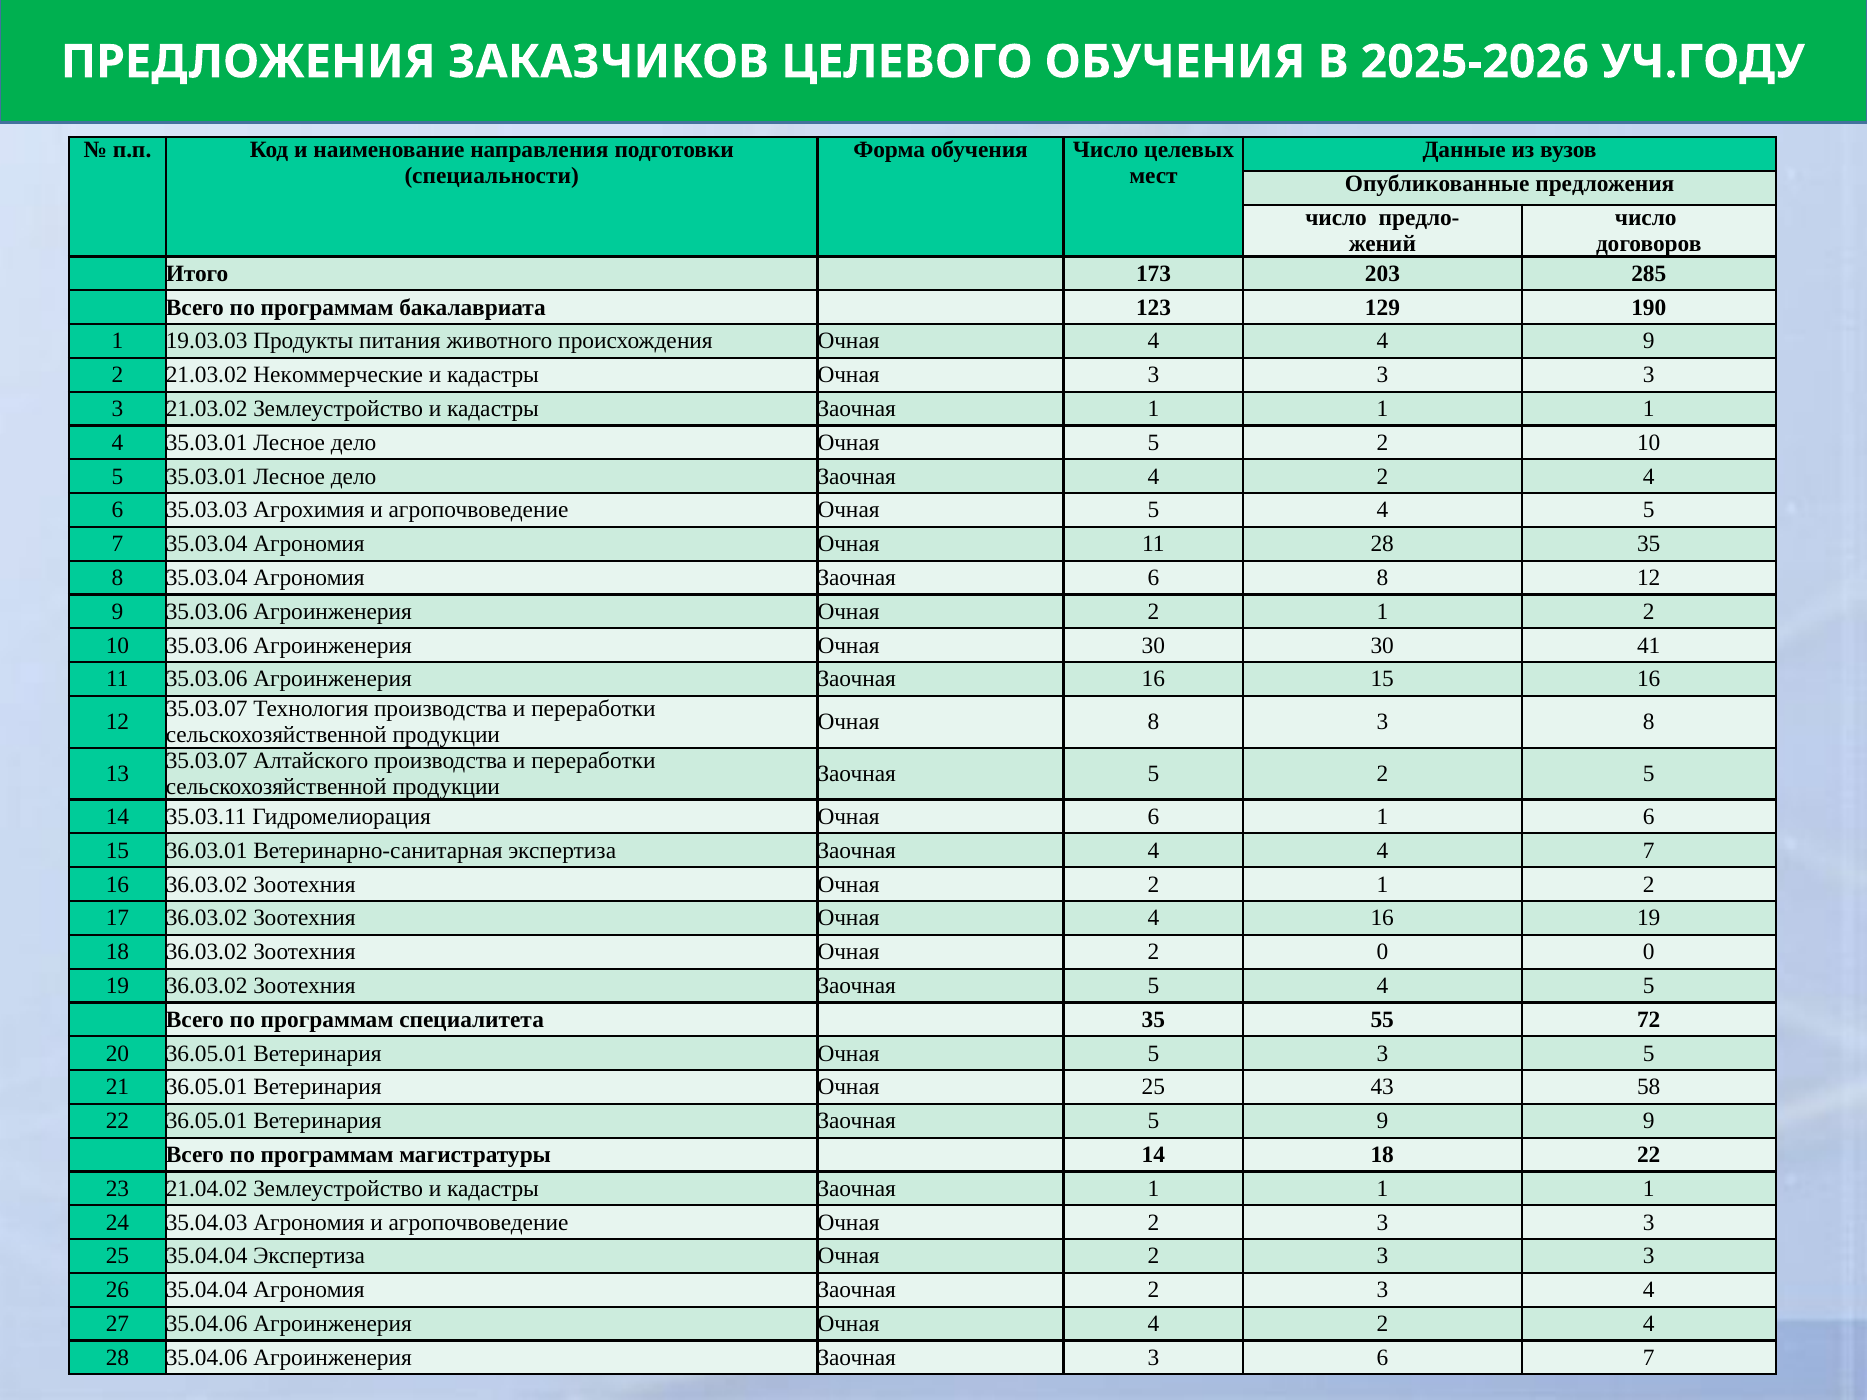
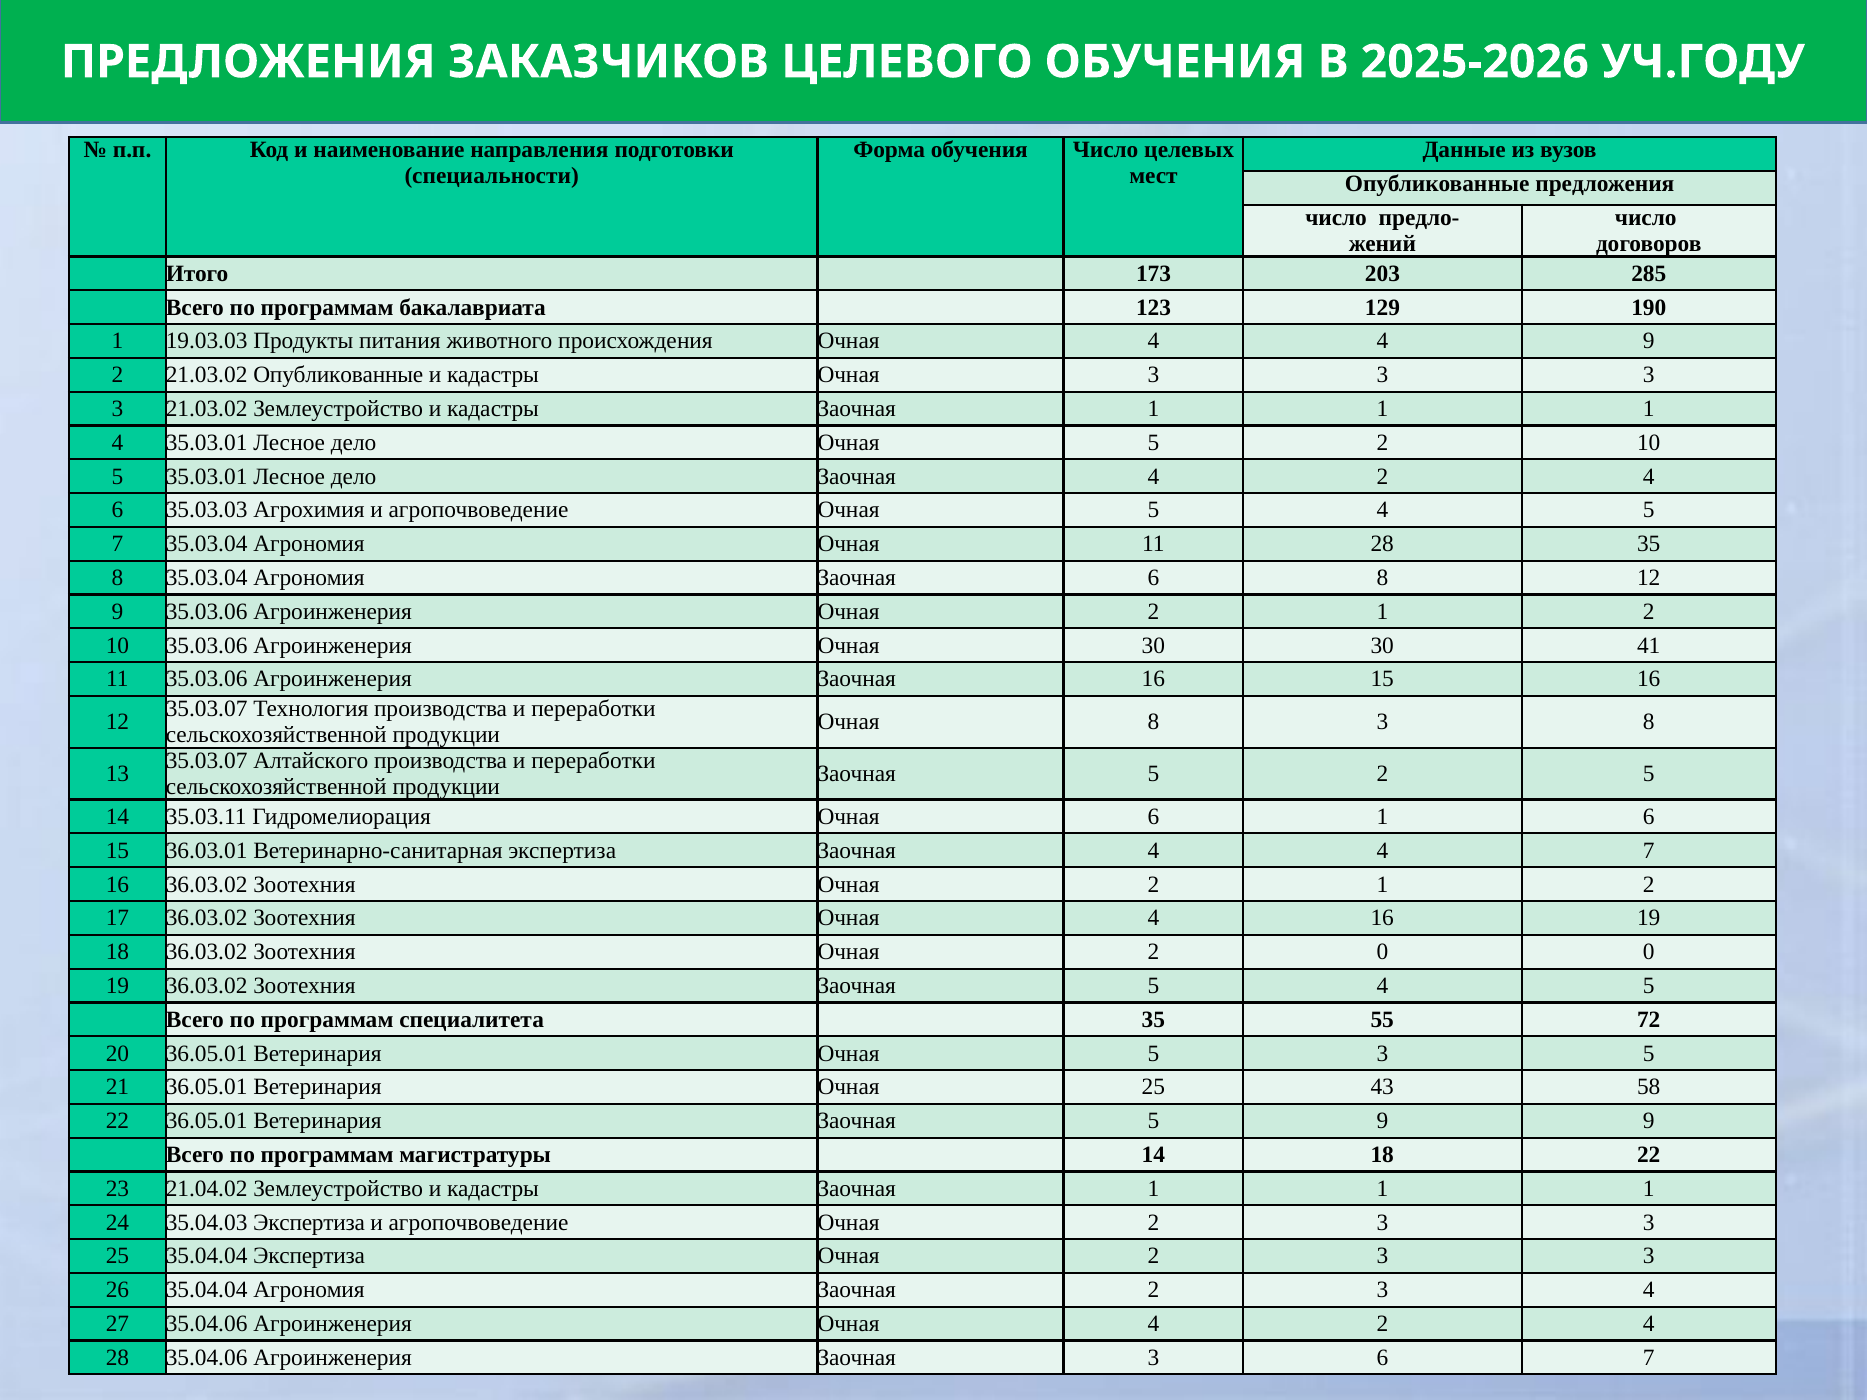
21.03.02 Некоммерческие: Некоммерческие -> Опубликованные (338, 375)
35.04.03 Агрономия: Агрономия -> Экспертиза (309, 1223)
